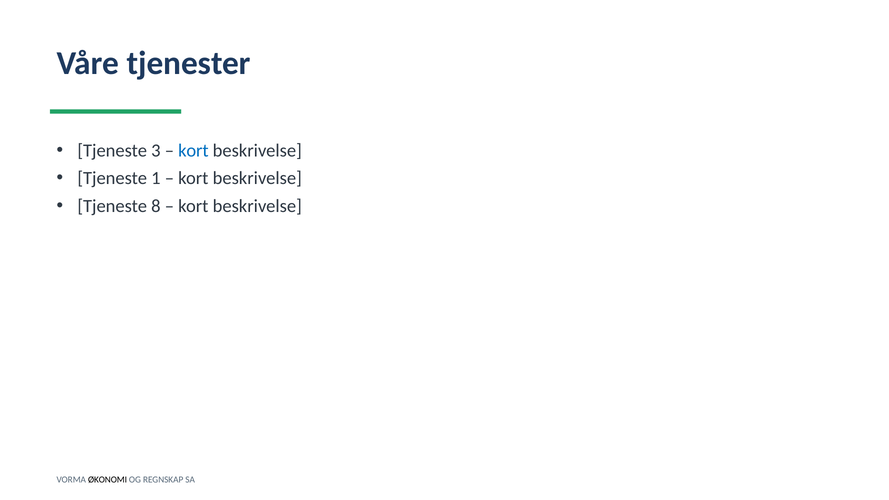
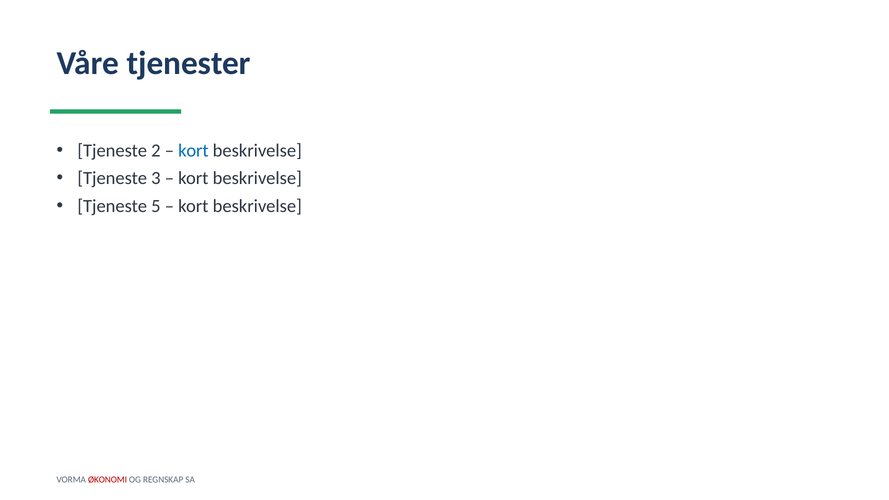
3: 3 -> 2 (156, 151)
1: 1 -> 3 (156, 178)
8: 8 -> 5 (156, 206)
ØKONOMI colour: black -> red (108, 480)
